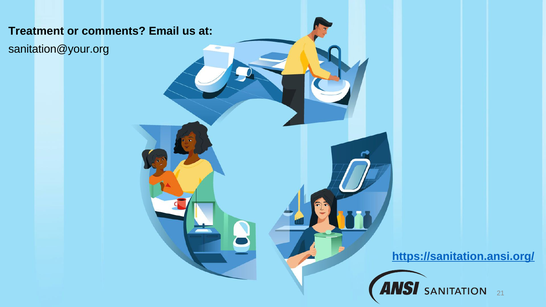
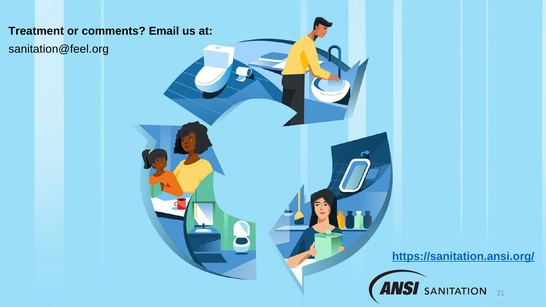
sanitation@your.org: sanitation@your.org -> sanitation@feel.org (59, 49)
